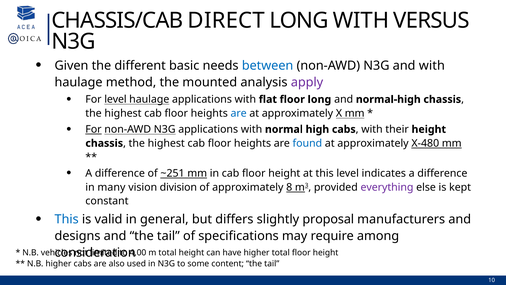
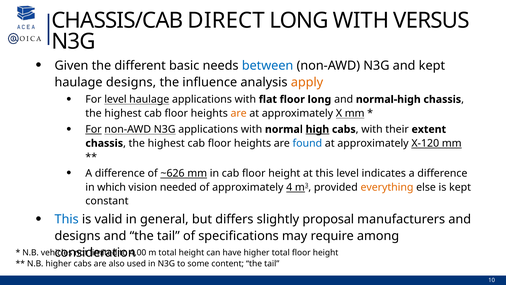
and with: with -> kept (432, 65)
haulage method: method -> designs (131, 82)
mounted: mounted -> influence (210, 82)
apply colour: purple -> orange (307, 82)
are colour: blue -> orange (239, 113)
high underline: none -> present (317, 129)
their height: height -> extent (429, 129)
X-480: X-480 -> X-120 (425, 143)
~251: ~251 -> ~626 (173, 173)
many: many -> which (112, 187)
division: division -> needed (178, 187)
8: 8 -> 4 (289, 187)
everything colour: purple -> orange (387, 187)
